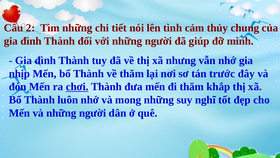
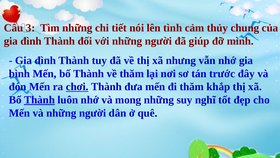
2: 2 -> 3 (30, 28)
nhịp: nhịp -> bình (19, 73)
Thành underline: none -> present (39, 100)
